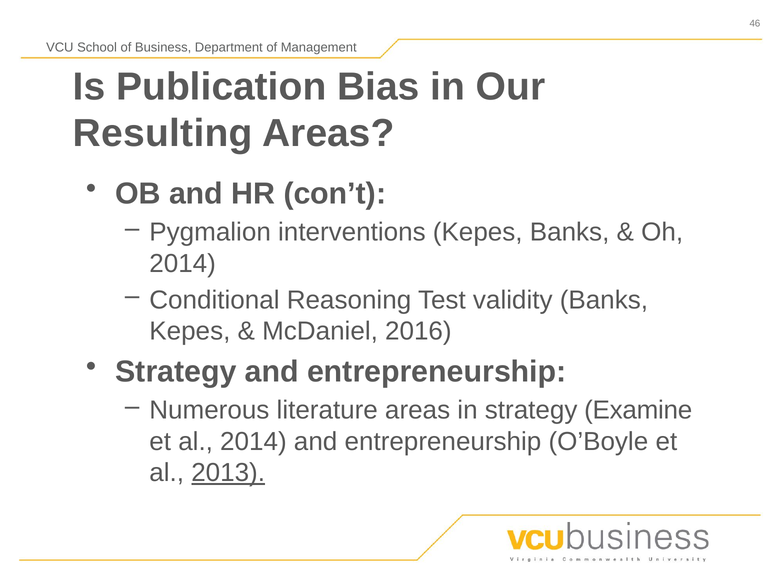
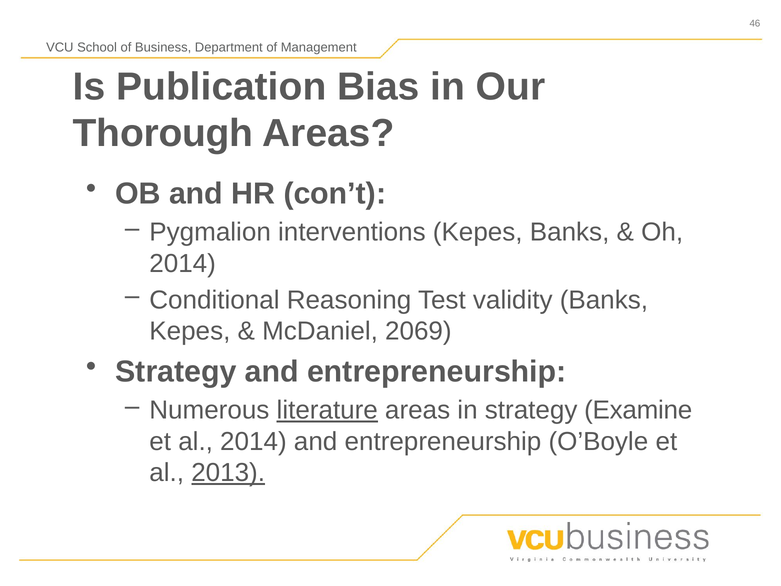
Resulting: Resulting -> Thorough (163, 134)
2016: 2016 -> 2069 (418, 331)
literature underline: none -> present (327, 410)
